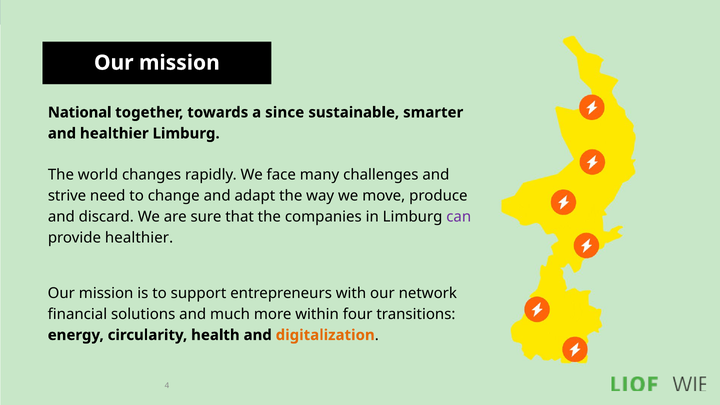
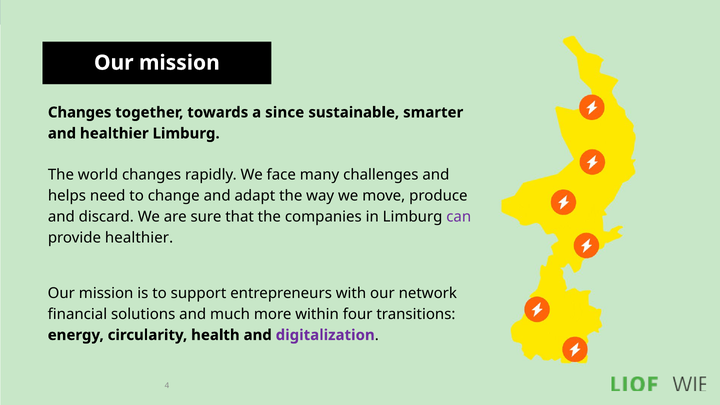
National: National -> Changes (80, 112)
strive: strive -> helps (67, 196)
digitalization colour: orange -> purple (325, 335)
